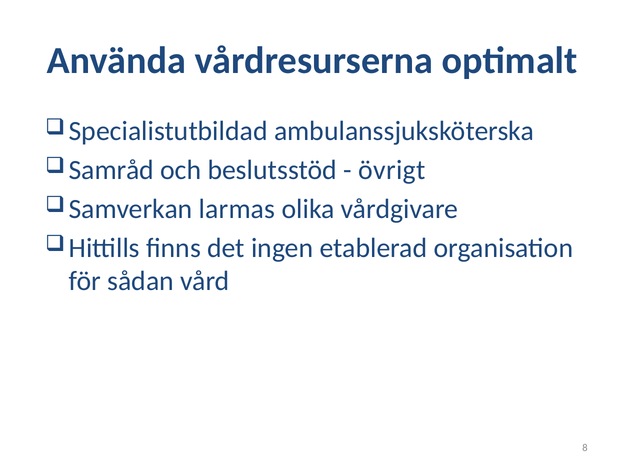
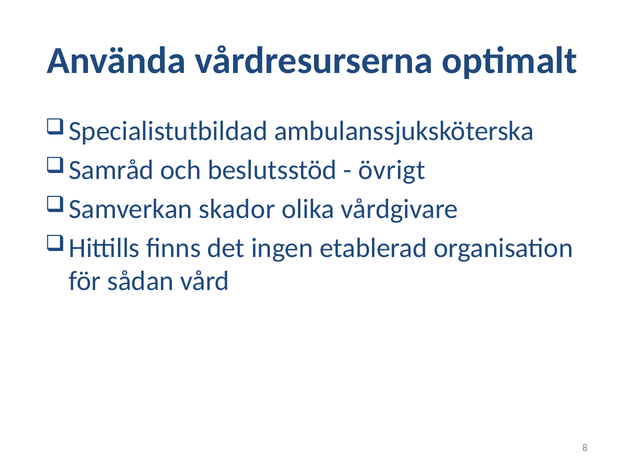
larmas: larmas -> skador (237, 209)
